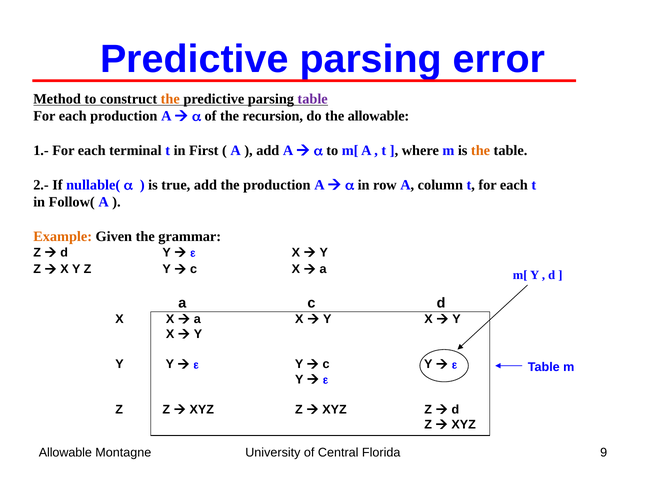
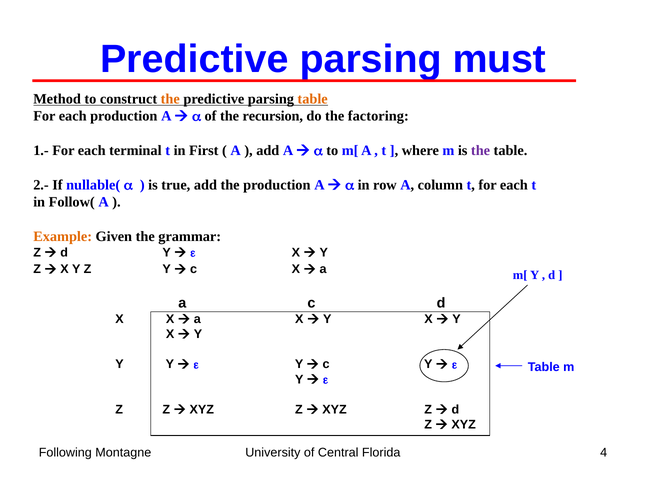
error: error -> must (499, 59)
table colour: purple -> orange (313, 99)
the allowable: allowable -> factoring (378, 116)
the colour: orange -> purple (481, 151)
Allowable: Allowable -> Following (65, 453)
9: 9 -> 4 (604, 453)
